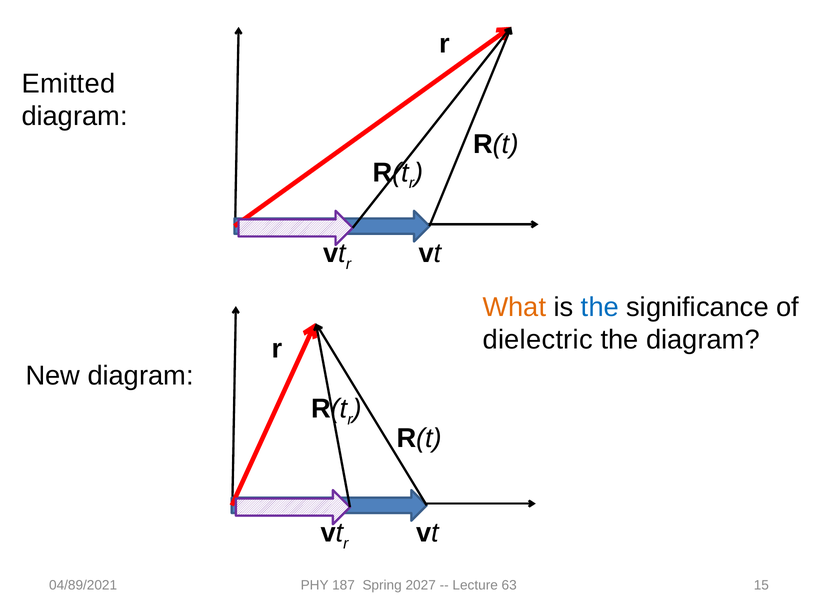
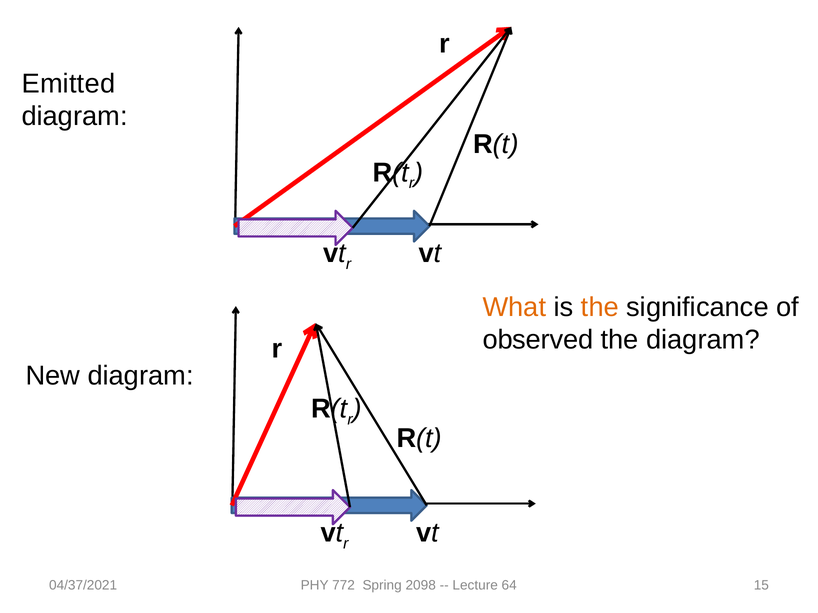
the colour: blue -> orange (600, 307)
dielectric: dielectric -> observed (538, 340)
04/89/2021: 04/89/2021 -> 04/37/2021 (83, 586)
187: 187 -> 772 (344, 586)
2027: 2027 -> 2098 (421, 586)
63: 63 -> 64 (509, 586)
